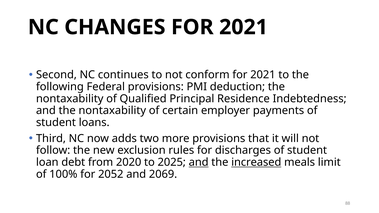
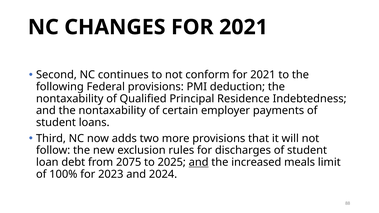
2020: 2020 -> 2075 (129, 162)
increased underline: present -> none (256, 162)
2052: 2052 -> 2023 (111, 174)
2069: 2069 -> 2024 (163, 174)
